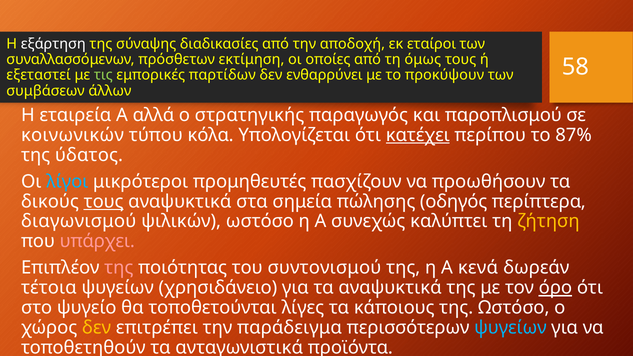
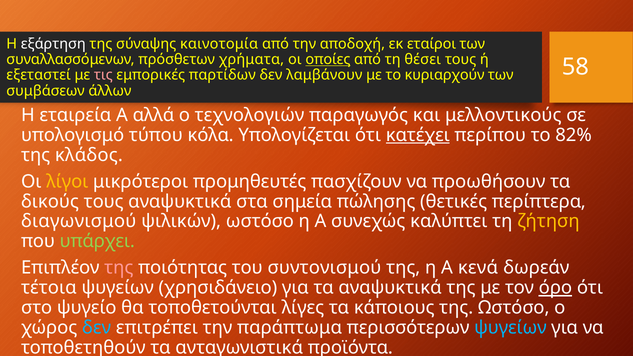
διαδικασίες: διαδικασίες -> καινοτομία (219, 44)
εκτίμηση: εκτίμηση -> χρήματα (251, 59)
οποίες underline: none -> present (328, 59)
όμως: όμως -> θέσει (423, 59)
τις colour: light green -> pink (103, 75)
ενθαρρύνει: ενθαρρύνει -> λαμβάνουν (324, 75)
προκύψουν: προκύψουν -> κυριαρχούν (445, 75)
στρατηγικής: στρατηγικής -> τεχνολογιών (250, 115)
παροπλισμού: παροπλισμού -> μελλοντικούς (503, 115)
κοινωνικών: κοινωνικών -> υπολογισμό (73, 135)
87%: 87% -> 82% (574, 135)
ύδατος: ύδατος -> κλάδος (89, 155)
λίγοι colour: light blue -> yellow (67, 182)
τους underline: present -> none (104, 201)
οδηγός: οδηγός -> θετικές (454, 201)
υπάρχει colour: pink -> light green (97, 241)
δεν colour: yellow -> light blue (97, 328)
παράδειγμα: παράδειγμα -> παράπτωμα (290, 328)
